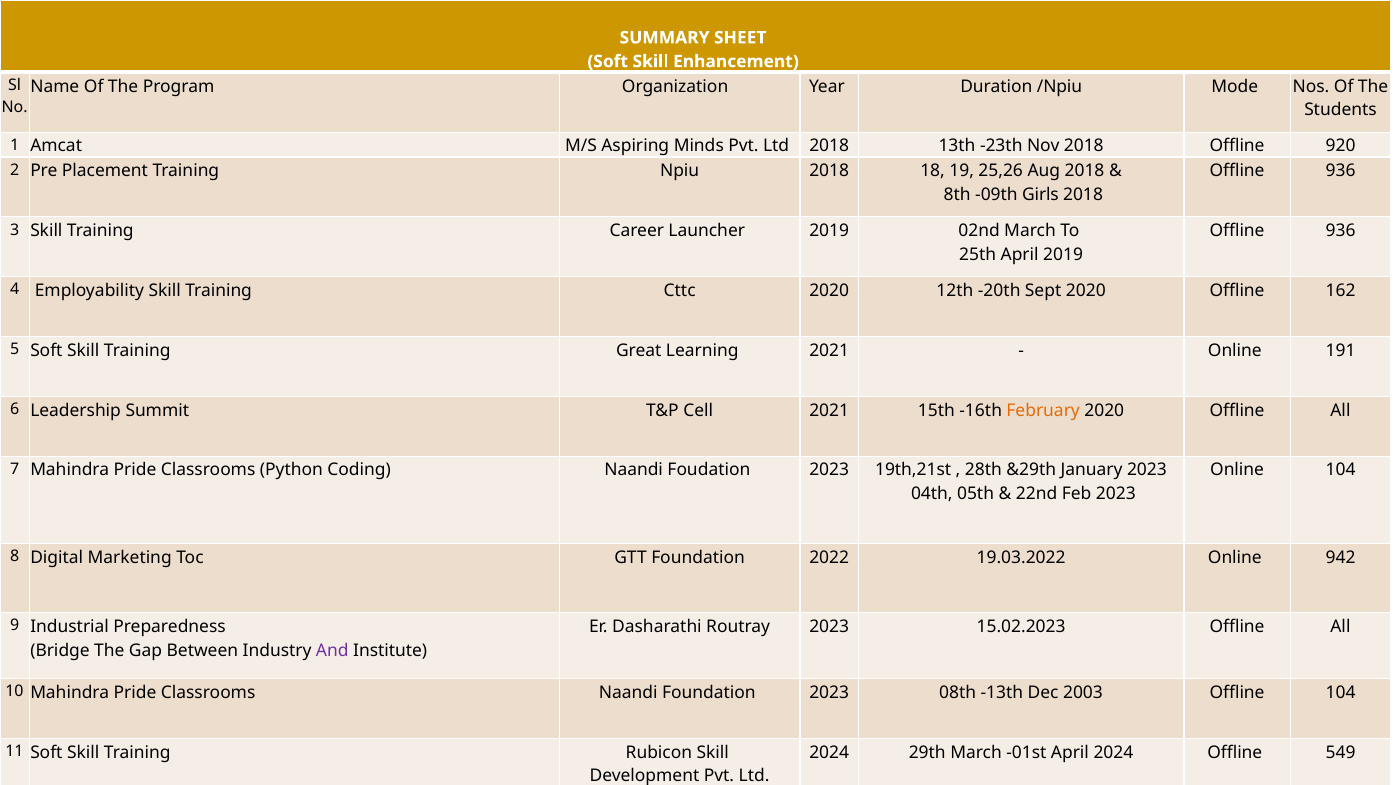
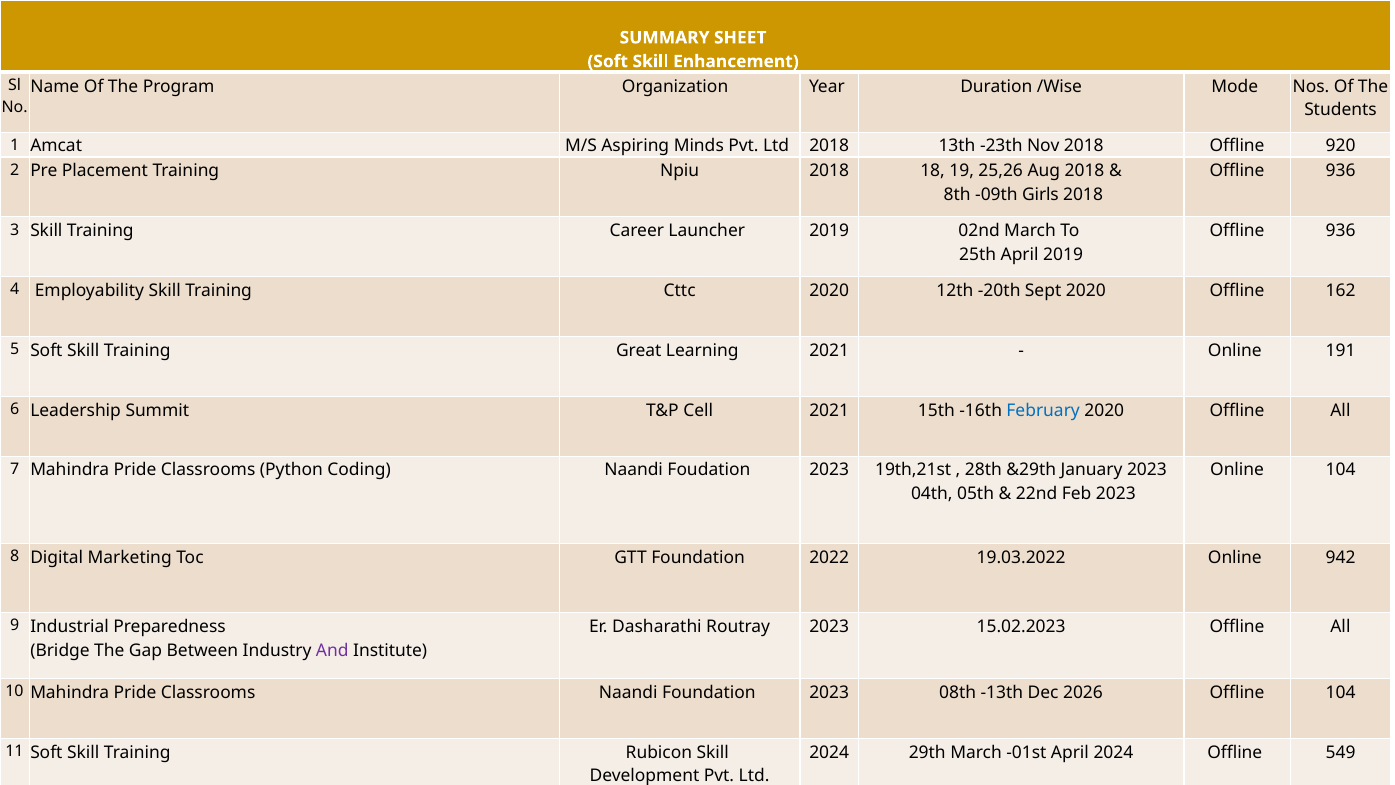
/Npiu: /Npiu -> /Wise (1059, 86)
February colour: orange -> blue (1043, 410)
2003: 2003 -> 2026 (1083, 692)
